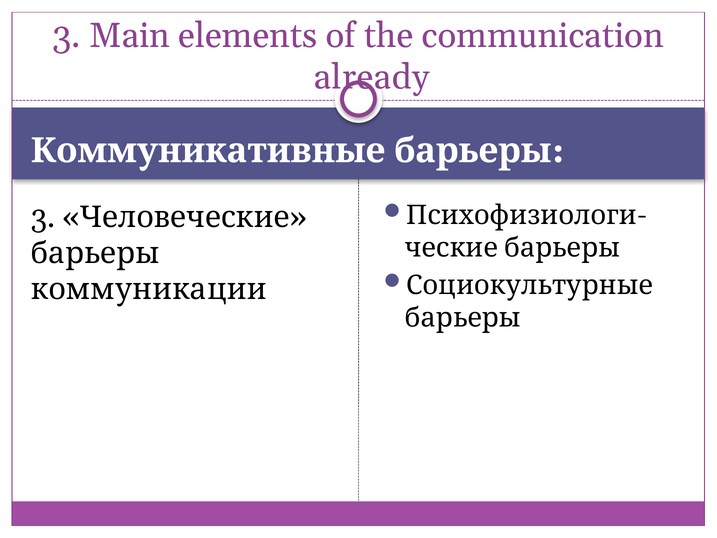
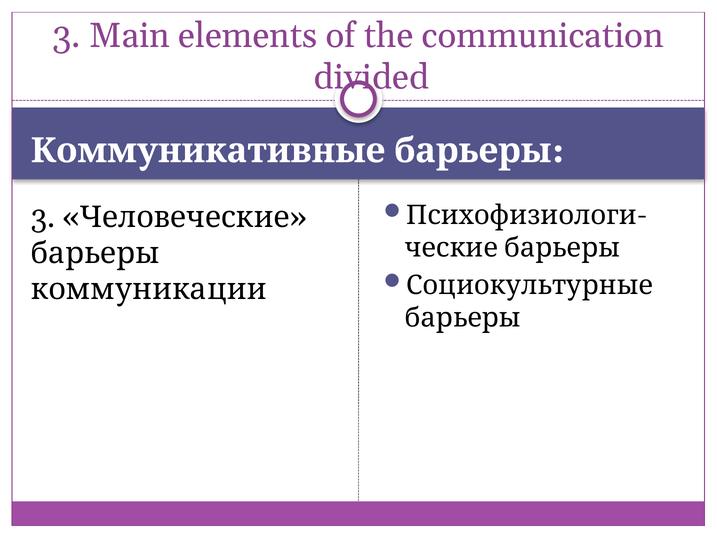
already: already -> divided (372, 77)
